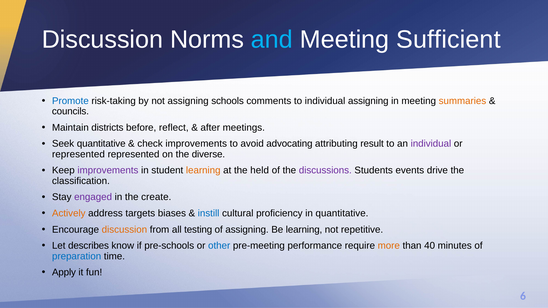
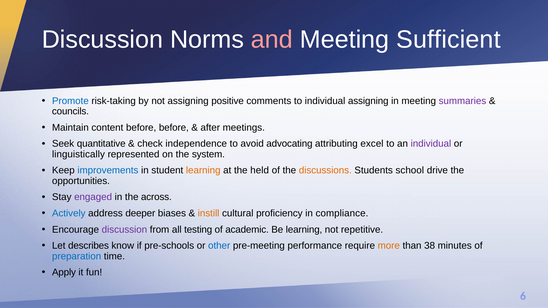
and colour: light blue -> pink (272, 40)
schools: schools -> positive (228, 101)
summaries colour: orange -> purple (462, 101)
districts: districts -> content (107, 128)
before reflect: reflect -> before (174, 128)
check improvements: improvements -> independence (196, 144)
result: result -> excel (372, 144)
represented: represented -> linguistically (78, 154)
diverse: diverse -> system (208, 154)
improvements colour: purple -> blue (108, 171)
discussions colour: purple -> orange (325, 171)
events: events -> school (410, 171)
classification: classification -> opportunities (81, 181)
create: create -> across (156, 197)
Actively colour: orange -> blue (69, 213)
targets: targets -> deeper (140, 213)
instill colour: blue -> orange (209, 213)
in quantitative: quantitative -> compliance (342, 213)
discussion colour: orange -> purple (124, 230)
of assigning: assigning -> academic (247, 230)
40: 40 -> 38 (430, 246)
